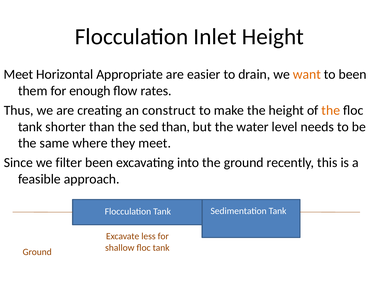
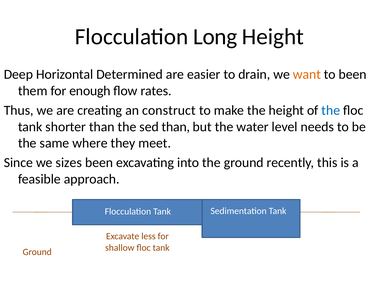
Inlet: Inlet -> Long (215, 37)
Meet: Meet -> Deep (18, 74)
Appropriate: Appropriate -> Determined (130, 74)
the colour: orange -> blue (331, 110)
filter: filter -> sizes (69, 162)
